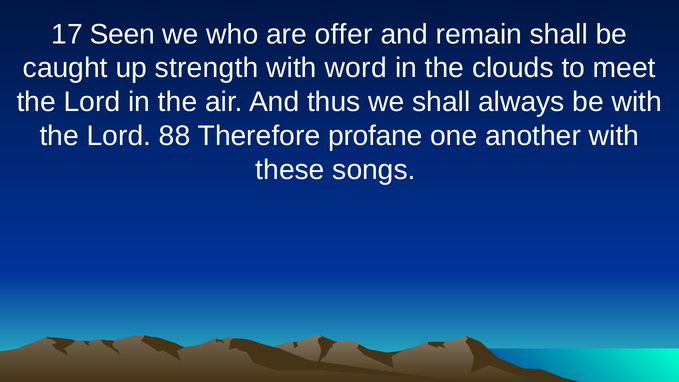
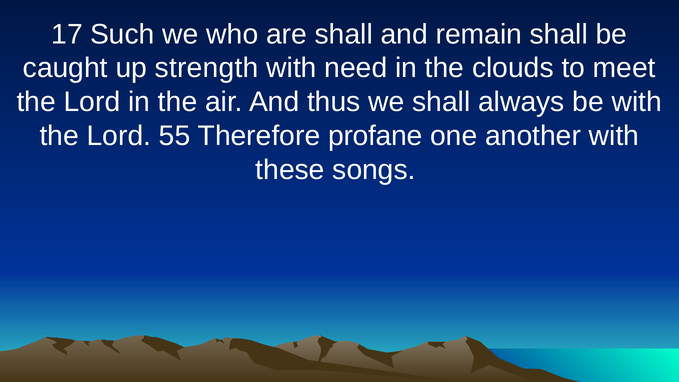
Seen: Seen -> Such (122, 34)
are offer: offer -> shall (344, 34)
word: word -> need (356, 68)
88: 88 -> 55 (175, 136)
